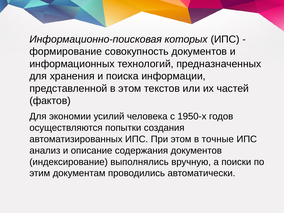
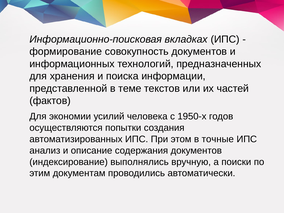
которых: которых -> вкладках (186, 39)
в этом: этом -> теме (130, 89)
